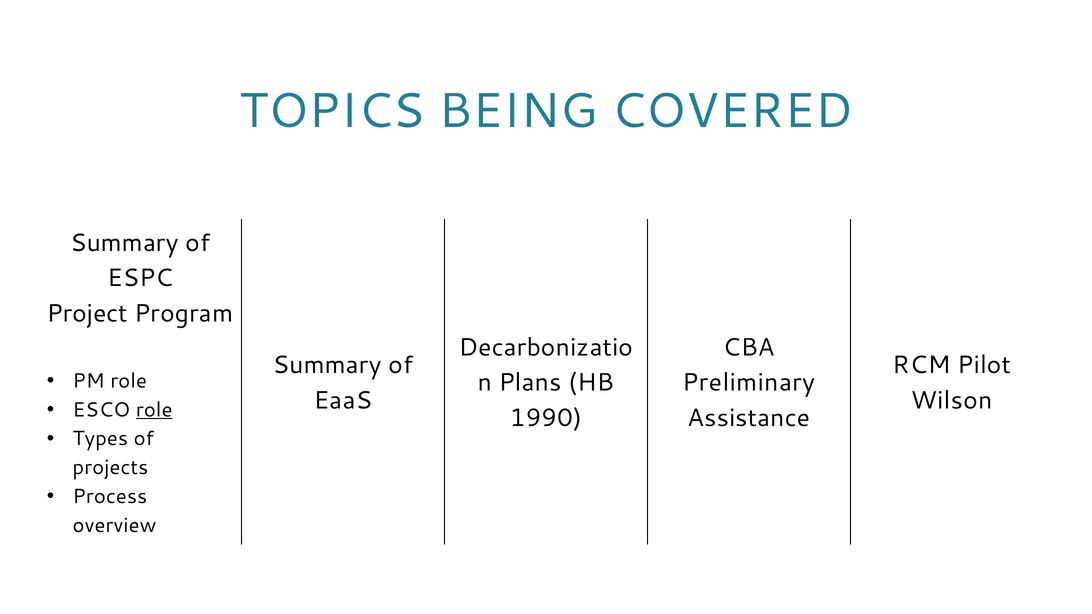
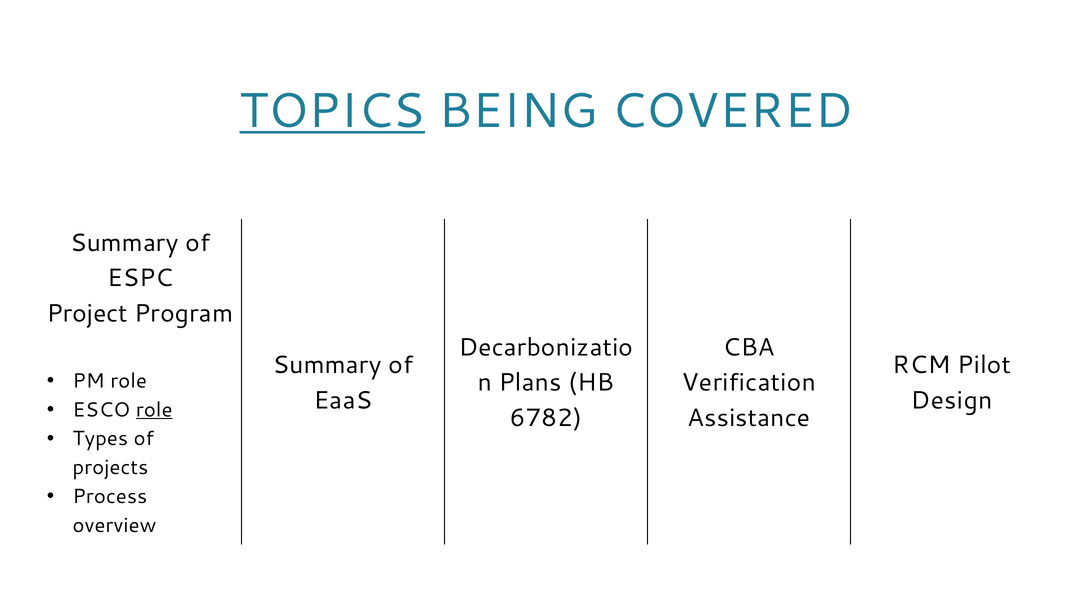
TOPICS underline: none -> present (332, 111)
Preliminary: Preliminary -> Verification (749, 383)
Wilson: Wilson -> Design (952, 400)
1990: 1990 -> 6782 (546, 418)
